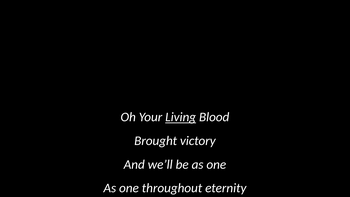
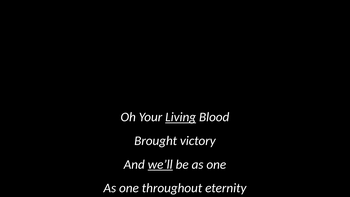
we’ll underline: none -> present (160, 164)
